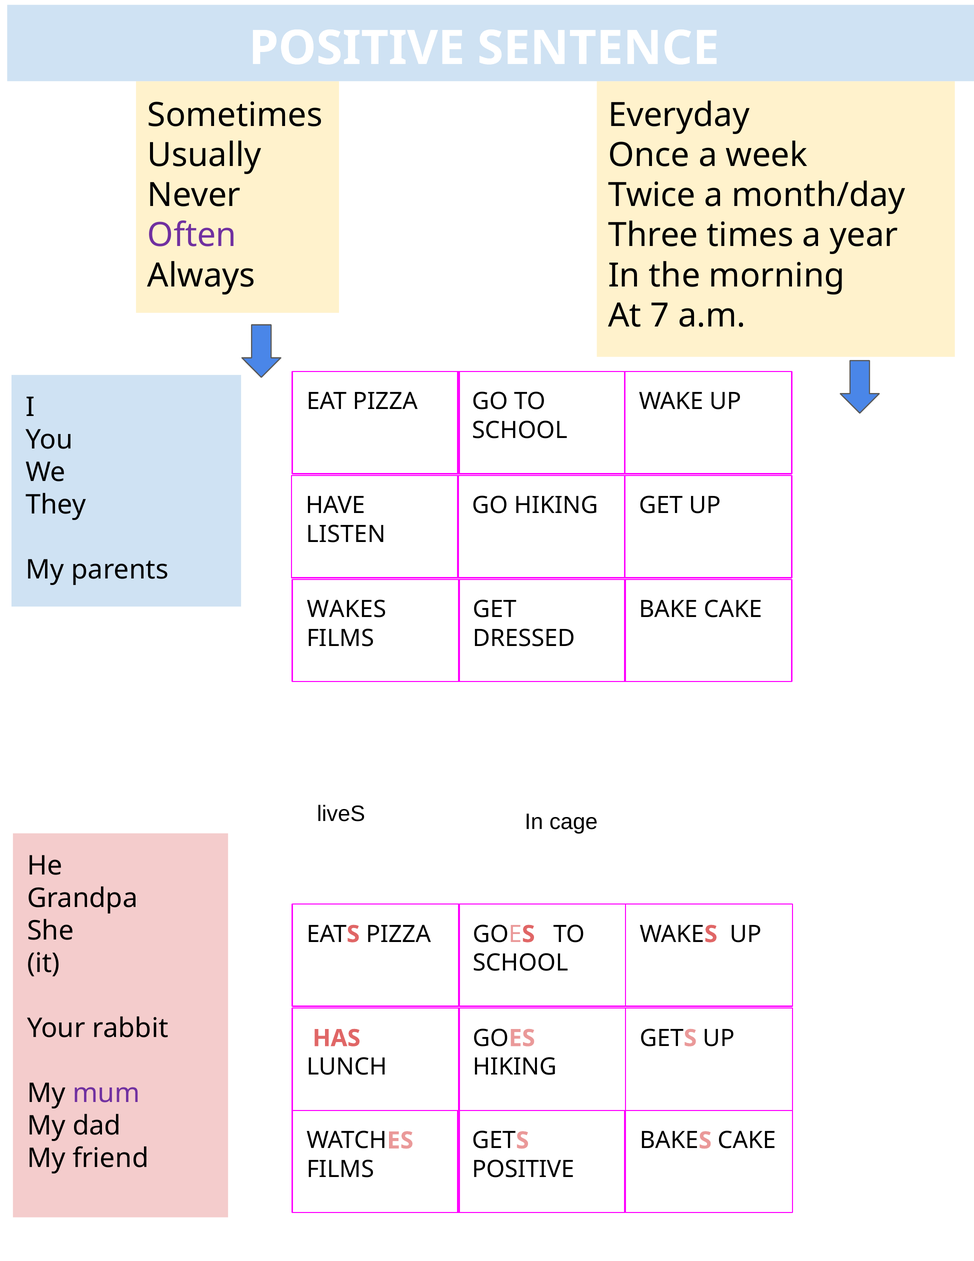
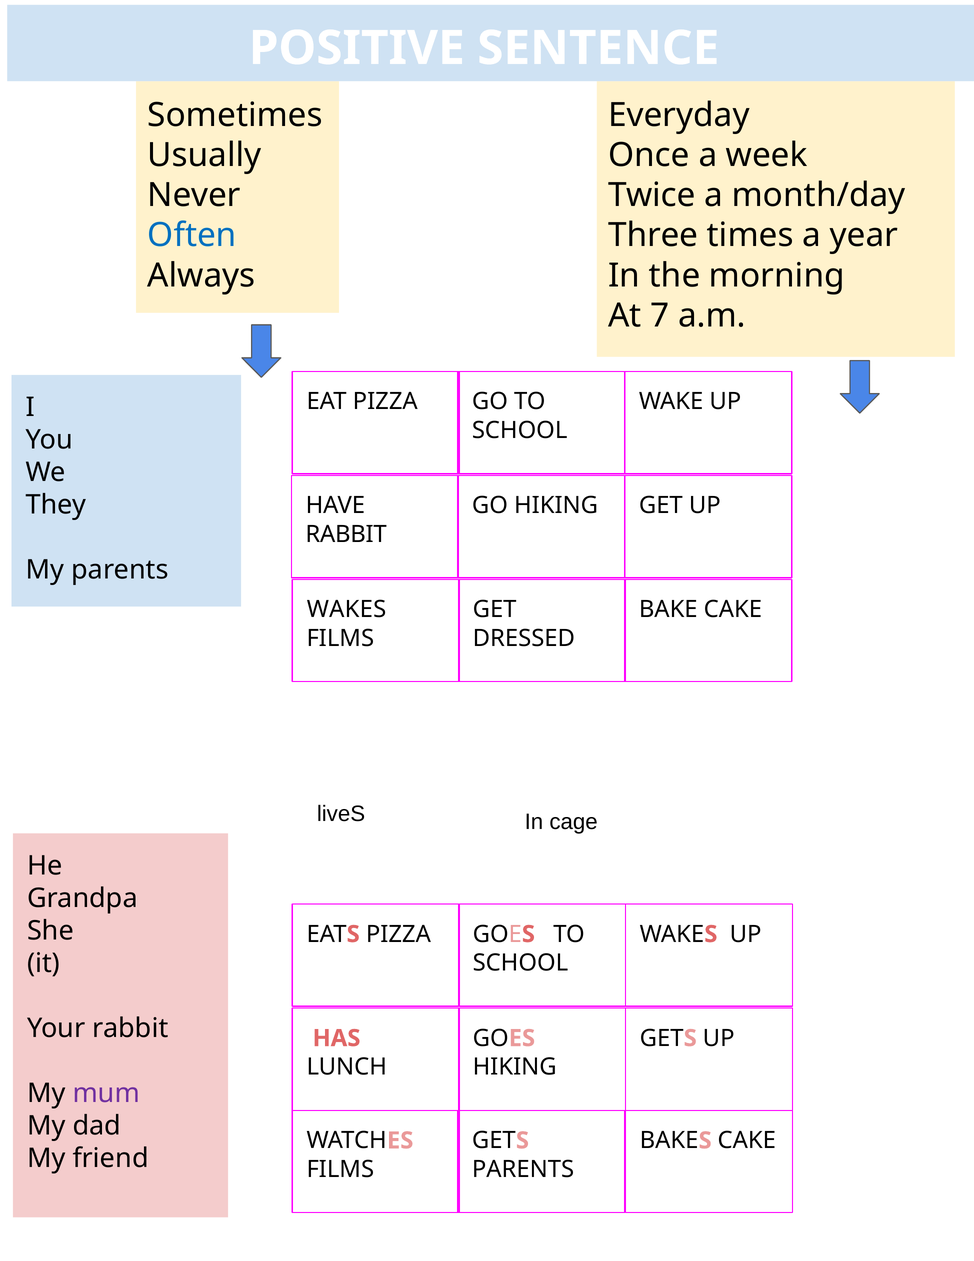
Often colour: purple -> blue (192, 235)
LISTEN: LISTEN -> RABBIT (346, 534)
POSITIVE: POSITIVE -> PARENTS (523, 1169)
